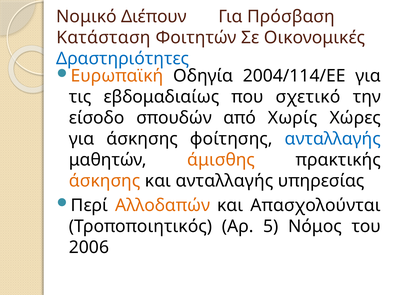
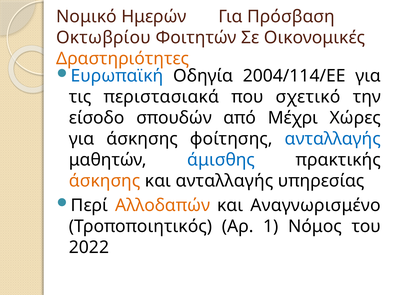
Διέπουν: Διέπουν -> Ημερών (154, 17)
Κατάσταση: Κατάσταση -> Οκτωβρίου (104, 38)
Δραστηριότητες colour: blue -> orange (123, 59)
Ευρωπαϊκή colour: orange -> blue (117, 76)
εβδομαδιαίως: εβδομαδιαίως -> περιστασιακά (161, 97)
Χωρίς: Χωρίς -> Μέχρι (293, 118)
άμισθης colour: orange -> blue (221, 160)
Απασχολούνται: Απασχολούνται -> Αναγνωρισμένο (316, 206)
5: 5 -> 1 (271, 227)
2006: 2006 -> 2022 (89, 248)
